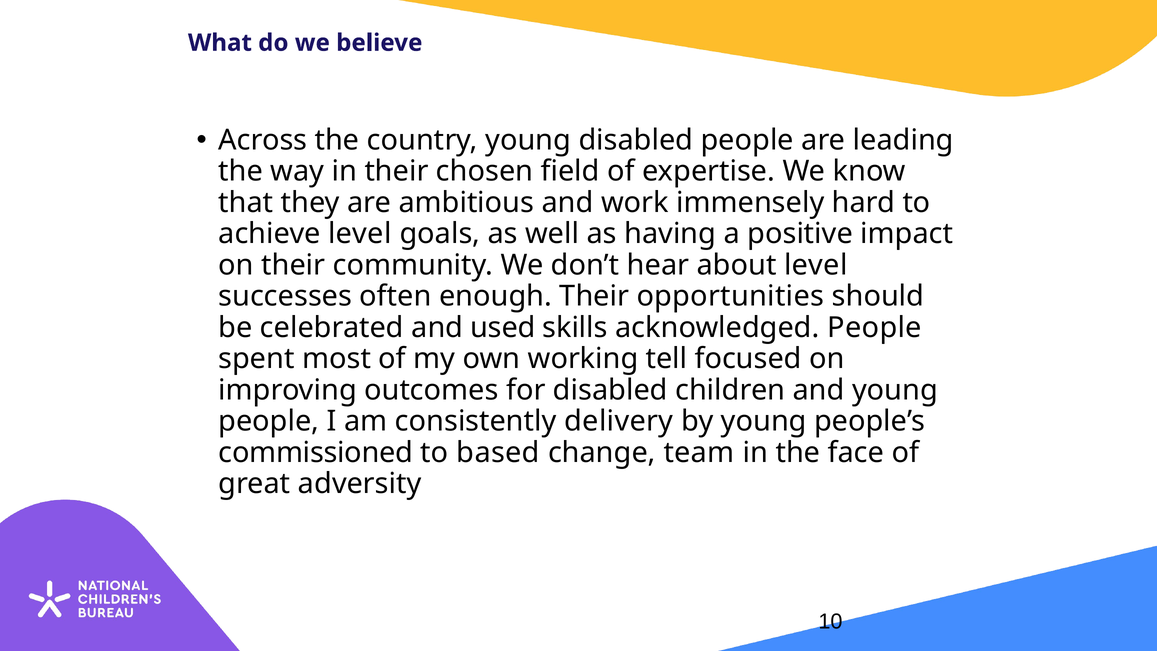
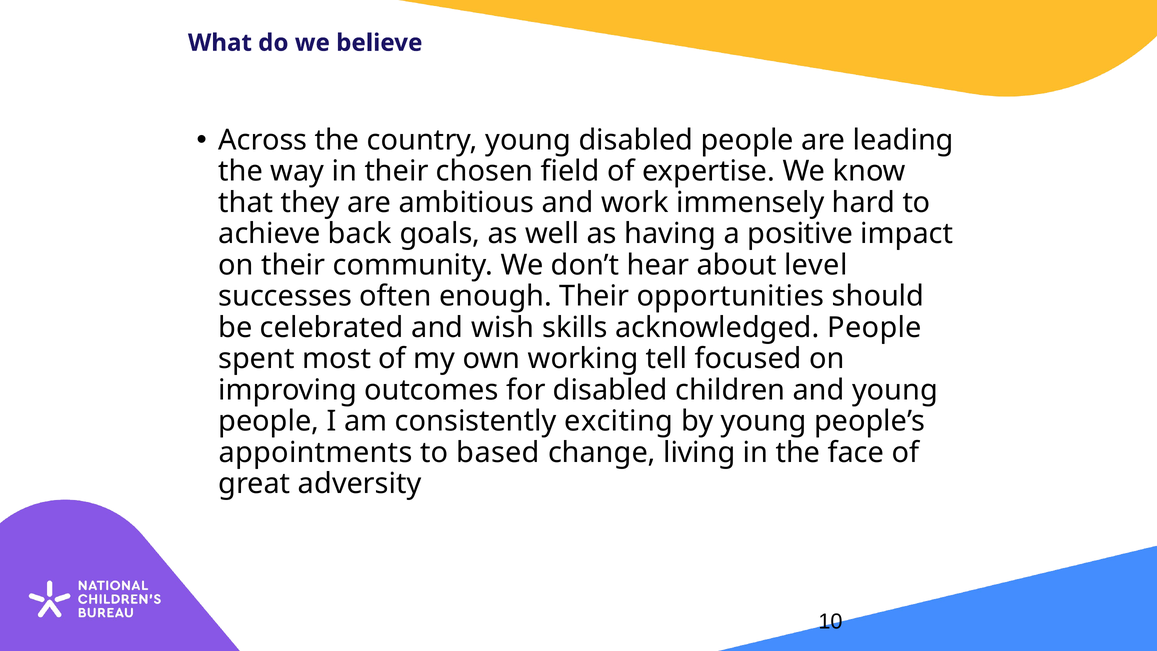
achieve level: level -> back (360, 234)
used: used -> wish (503, 328)
delivery: delivery -> exciting (619, 421)
commissioned: commissioned -> appointments (316, 452)
team: team -> living (699, 452)
